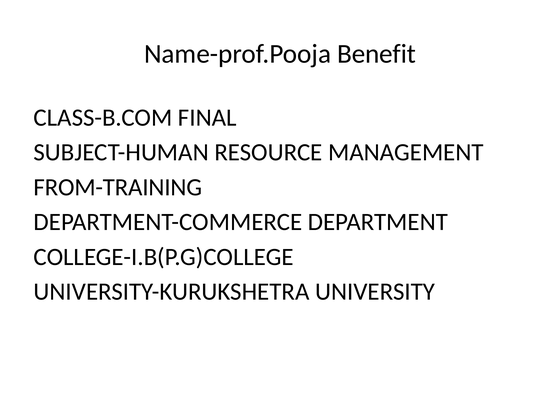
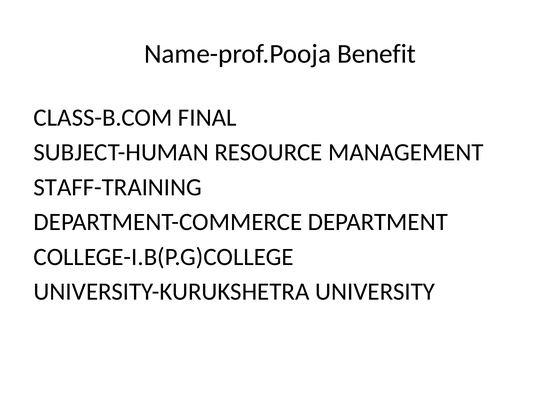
FROM-TRAINING: FROM-TRAINING -> STAFF-TRAINING (118, 187)
